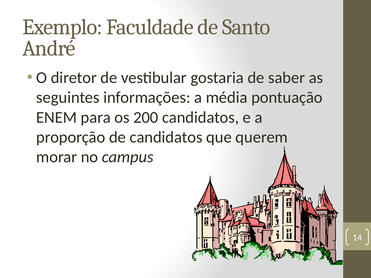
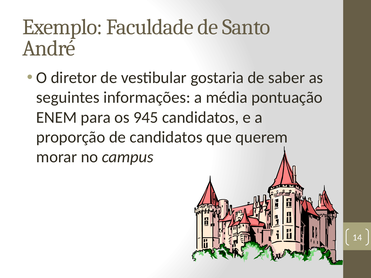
200: 200 -> 945 (146, 117)
